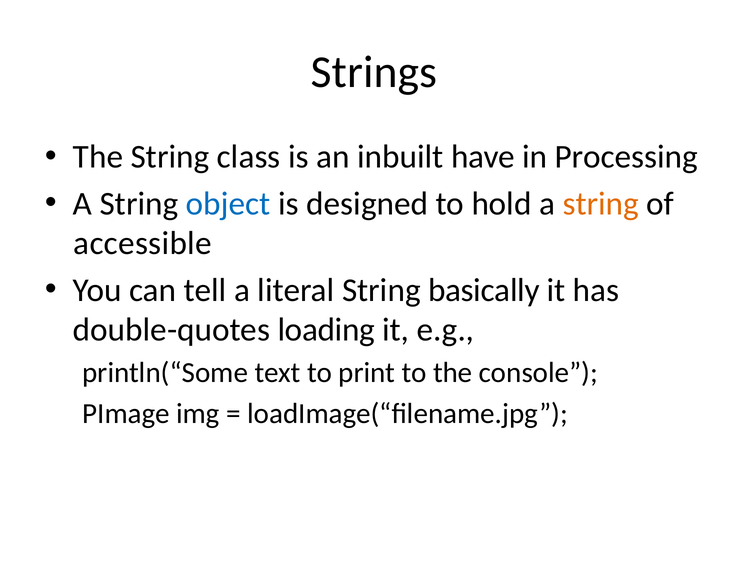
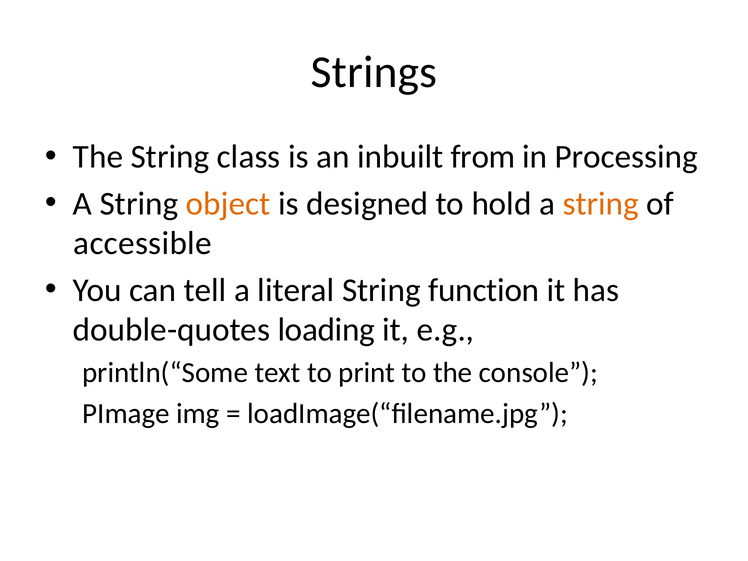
have: have -> from (483, 157)
object colour: blue -> orange (228, 204)
basically: basically -> function (484, 290)
